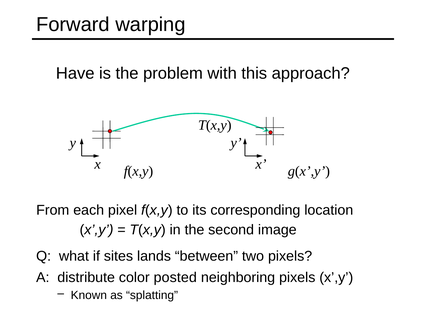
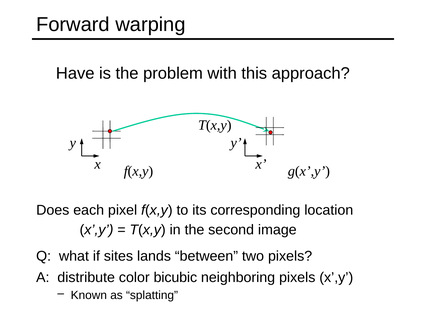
From: From -> Does (53, 210)
posted: posted -> bicubic (175, 278)
